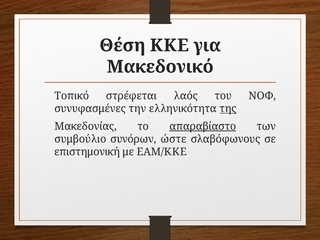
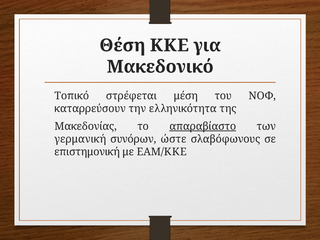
λαός: λαός -> μέση (186, 96)
συνυφασμένες: συνυφασμένες -> καταρρεύσουν (90, 109)
της underline: present -> none (228, 109)
συμβούλιο: συμβούλιο -> γερμανική (80, 139)
